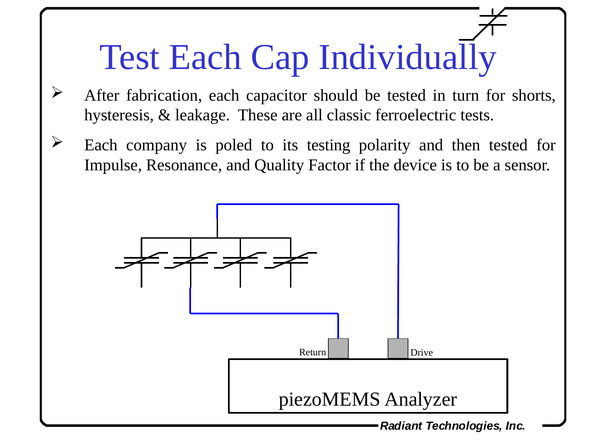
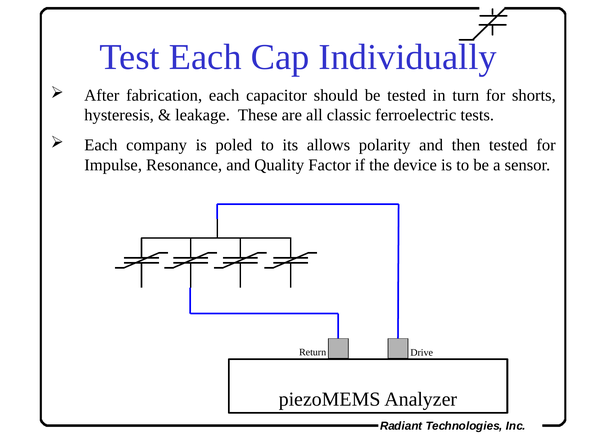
testing: testing -> allows (329, 145)
